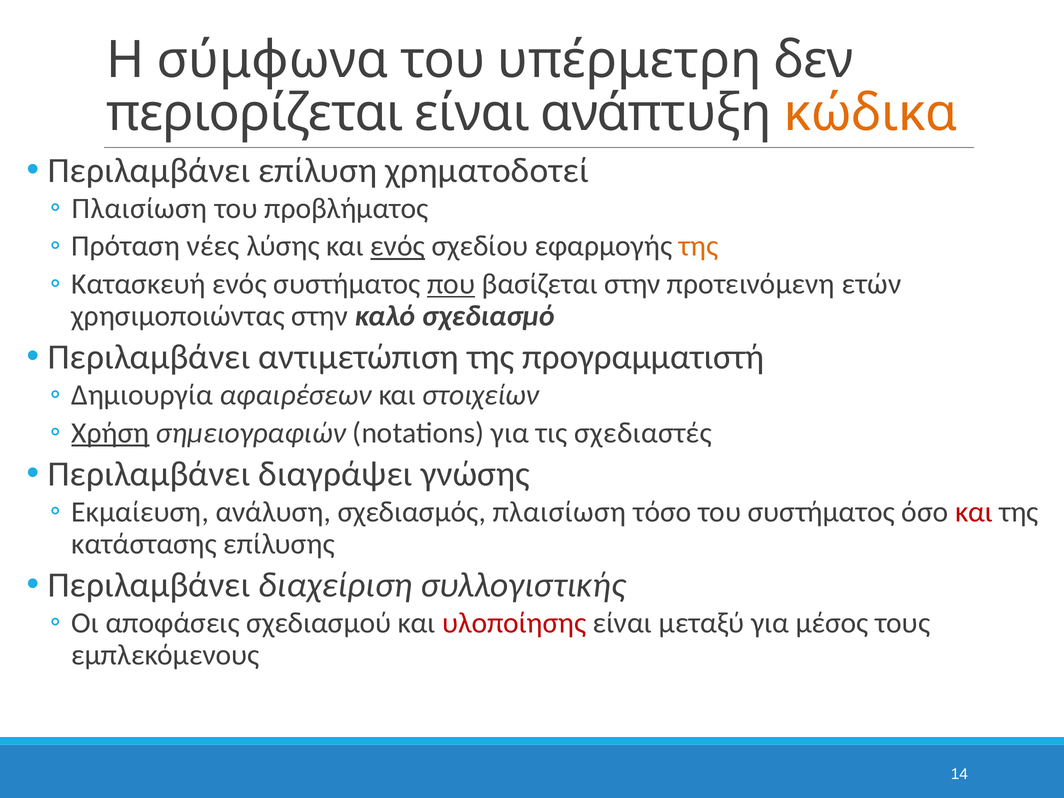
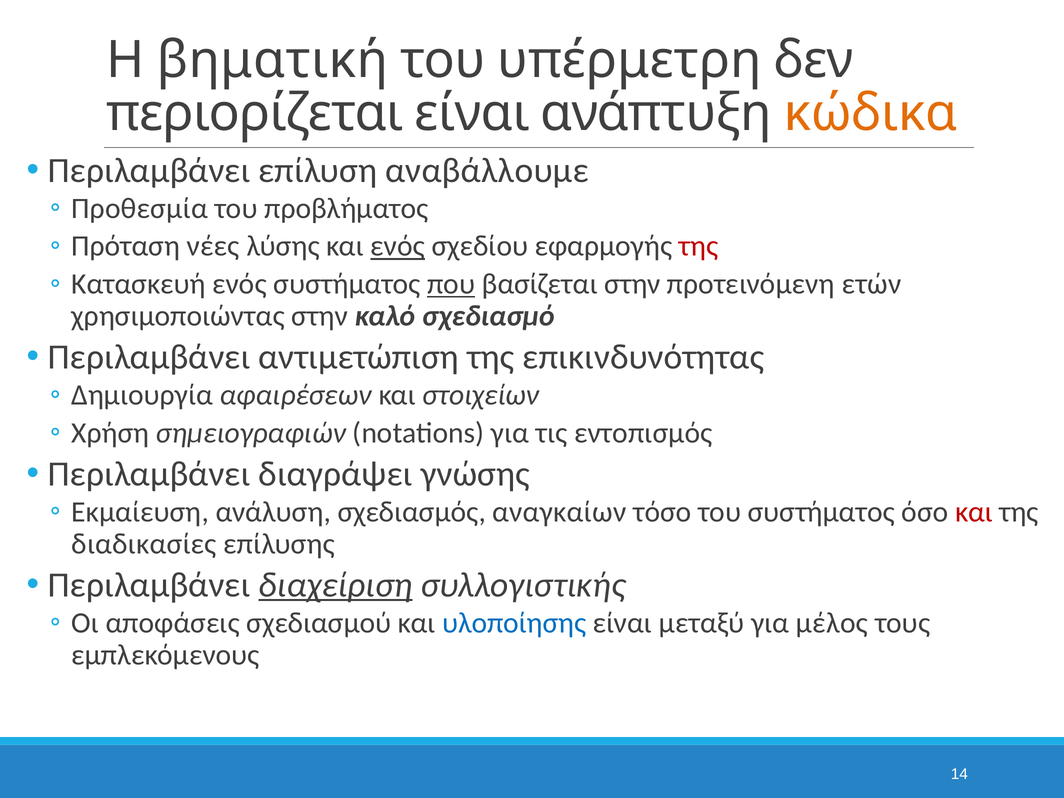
σύμφωνα: σύμφωνα -> βηματική (272, 60)
χρηματοδοτεί: χρηματοδοτεί -> αναβάλλουμε (487, 170)
Πλαισίωση: Πλαισίωση -> Προθεσμία (140, 208)
της colour: orange -> red (699, 246)
προγραμματιστή: προγραμματιστή -> επικινδυνότητας (643, 357)
Χρήση underline: present -> none (110, 433)
σχεδιαστές: σχεδιαστές -> εντοπισμός (643, 433)
σχεδιασμός πλαισίωση: πλαισίωση -> αναγκαίων (559, 512)
κατάστασης: κατάστασης -> διαδικασίες (144, 544)
διαχείριση underline: none -> present (336, 585)
υλοποίησης colour: red -> blue (514, 623)
μέσος: μέσος -> μέλος (832, 623)
